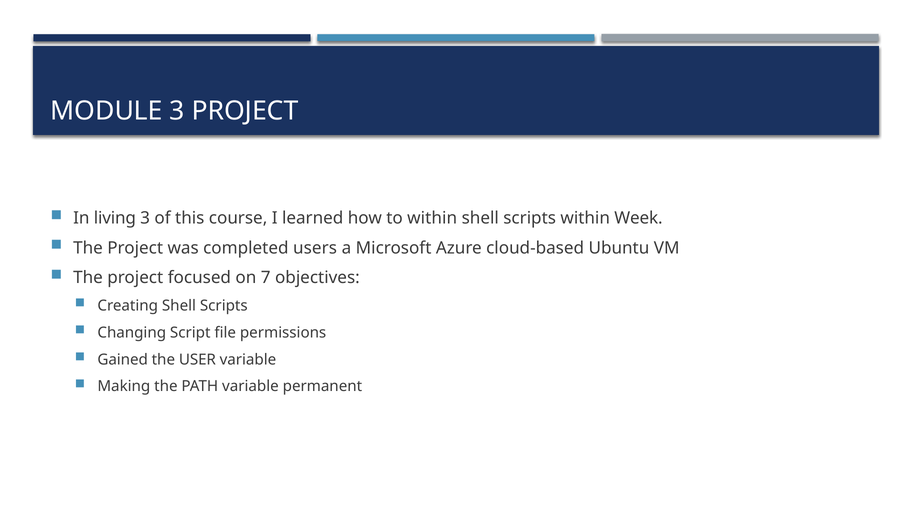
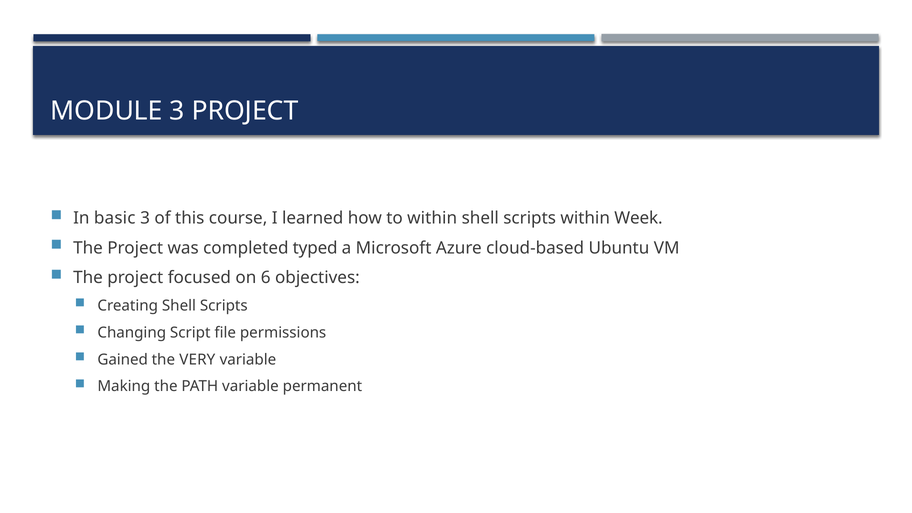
living: living -> basic (115, 218)
users: users -> typed (315, 248)
7: 7 -> 6 (266, 278)
USER: USER -> VERY (197, 359)
